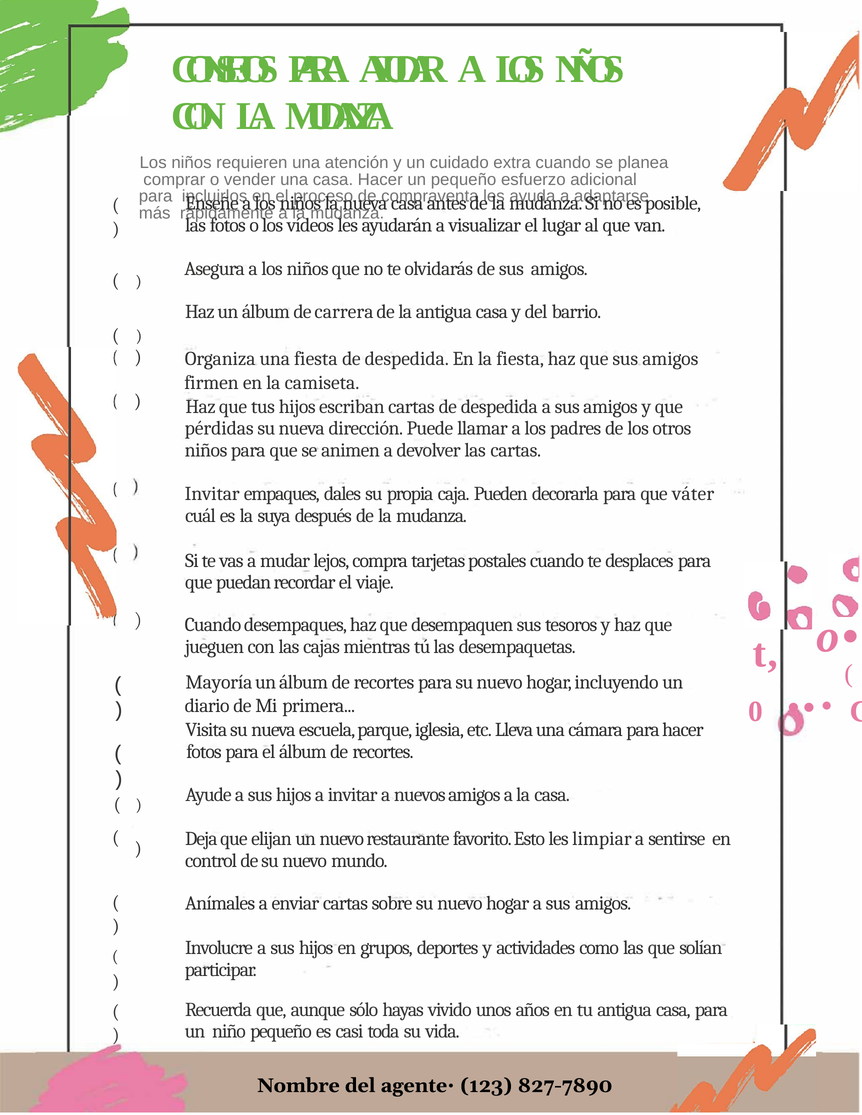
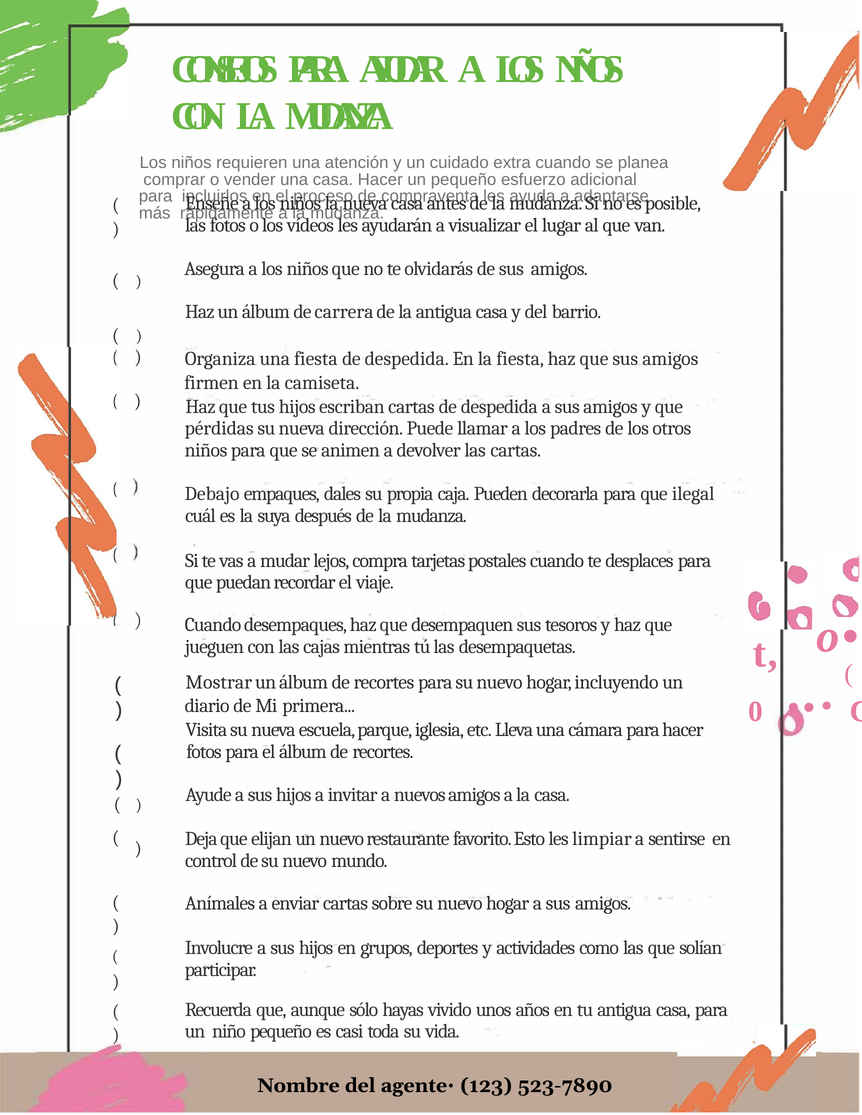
Invitar: Invitar -> Debajo (212, 494)
váter: váter -> ilegal (693, 494)
Mayoría: Mayoría -> Mostrar (219, 682)
827-7890: 827-7890 -> 523-7890 (565, 1086)
